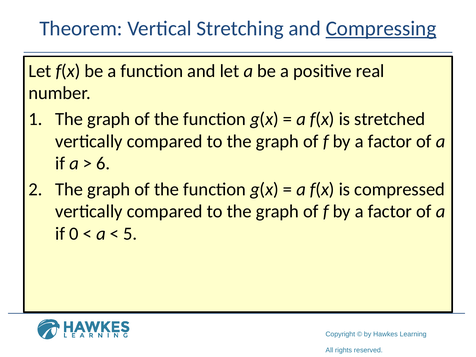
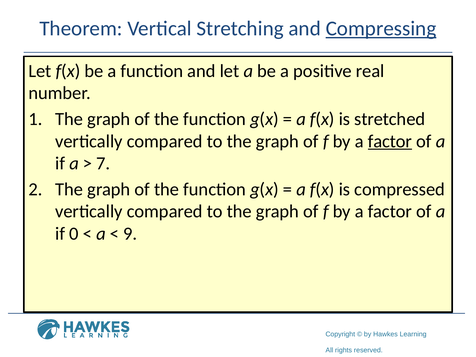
factor underline: none -> present (390, 141)
6: 6 -> 7 (103, 163)
5: 5 -> 9 (130, 234)
